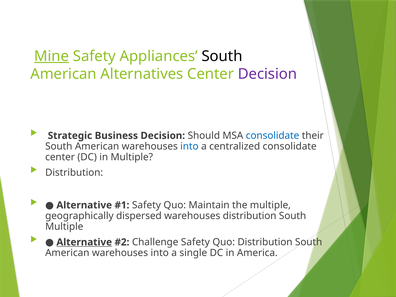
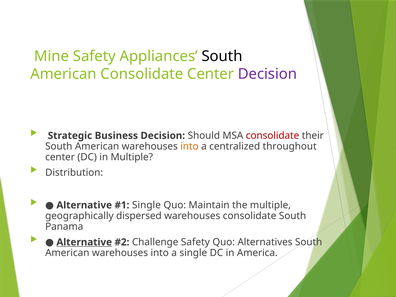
Mine underline: present -> none (52, 56)
American Alternatives: Alternatives -> Consolidate (142, 74)
consolidate colour: blue -> red (273, 136)
into colour: blue -> orange (189, 146)
centralized consolidate: consolidate -> throughout (290, 146)
Safety: Safety -> Single (146, 205)
warehouses distribution: distribution -> consolidate (250, 216)
Multiple: Multiple -> Panama (64, 227)
Quo Distribution: Distribution -> Alternatives (265, 242)
